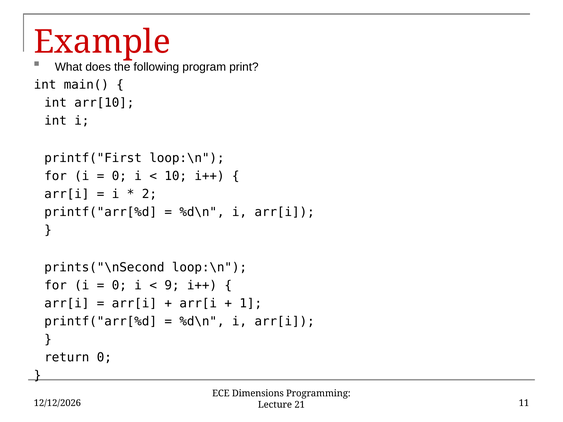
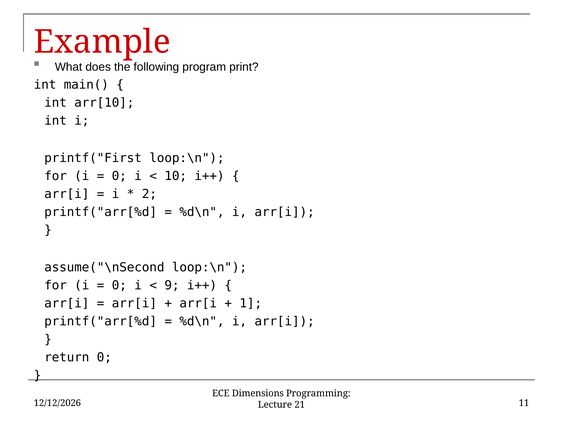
prints("\nSecond: prints("\nSecond -> assume("\nSecond (104, 268)
